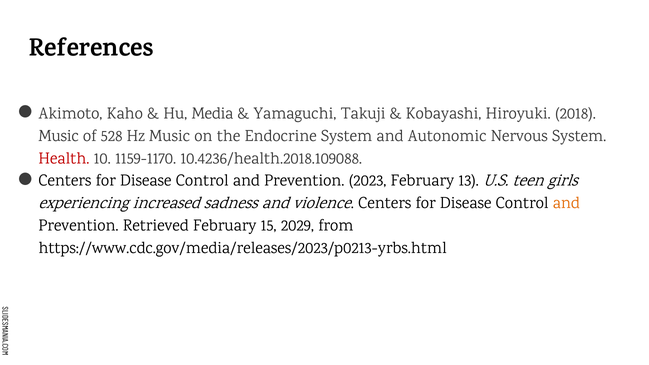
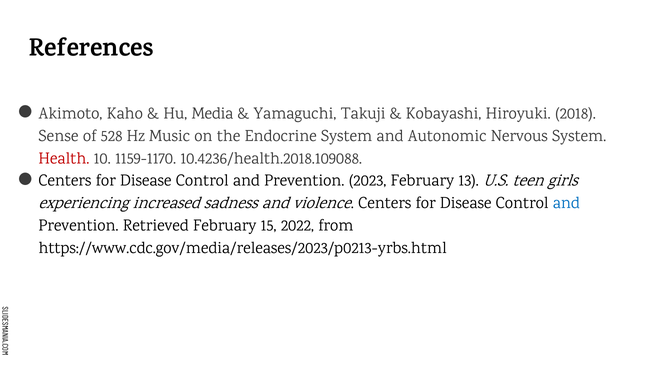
Music: Music -> Sense (58, 136)
and colour: orange -> blue (566, 203)
2029: 2029 -> 2022 (297, 225)
